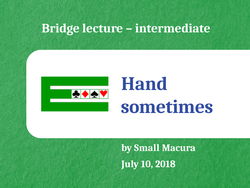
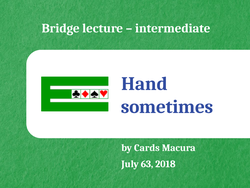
Small: Small -> Cards (147, 147)
10: 10 -> 63 (147, 164)
